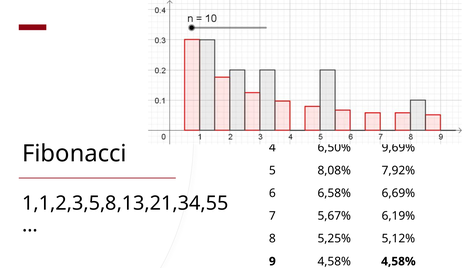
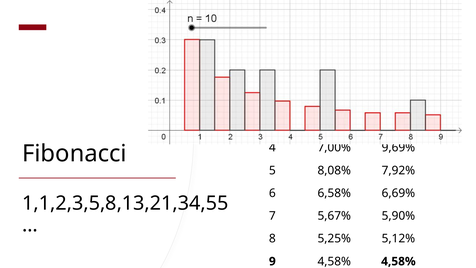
6,50%: 6,50% -> 7,00% (334, 148)
6,19%: 6,19% -> 5,90% (398, 216)
